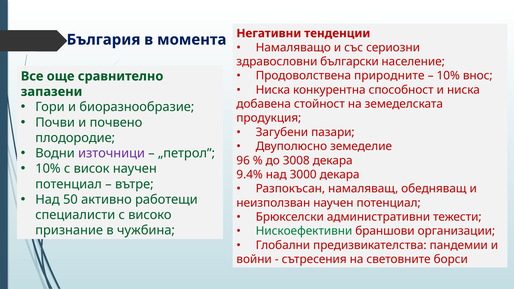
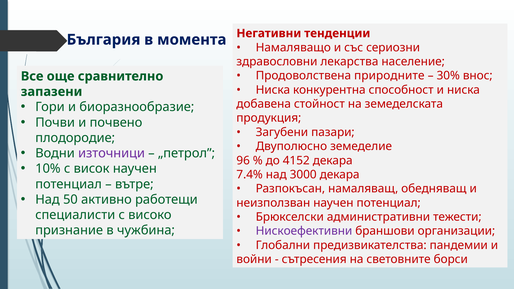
български: български -> лекарства (349, 62)
10%: 10% -> 30% (448, 76)
3008: 3008 -> 4152 (296, 161)
9.4%: 9.4% -> 7.4% (250, 175)
Нискоефективни colour: green -> purple (304, 231)
